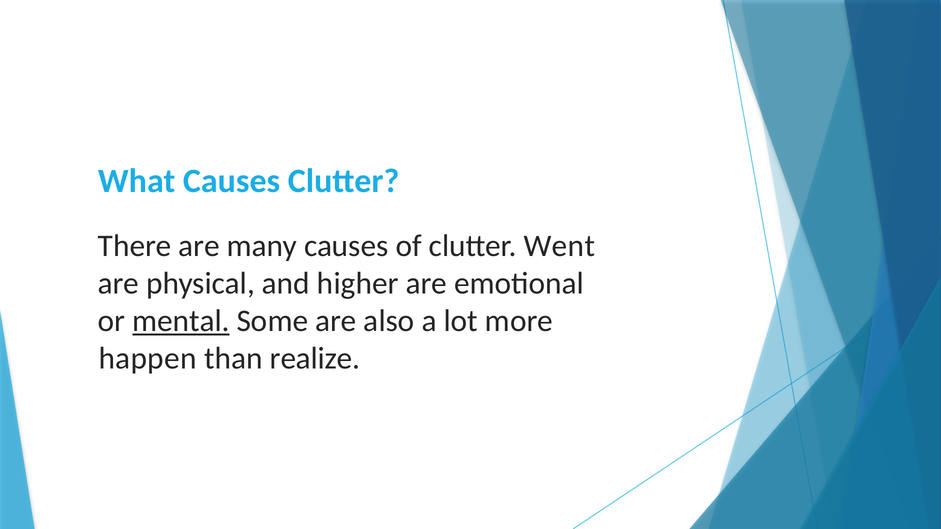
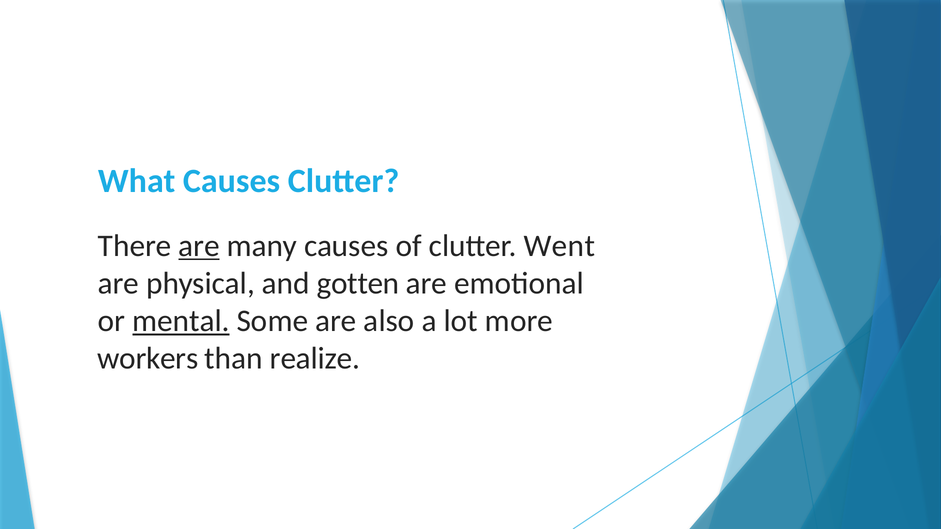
are underline: none -> present (199, 246)
higher: higher -> gotten (358, 284)
happen: happen -> workers (148, 359)
